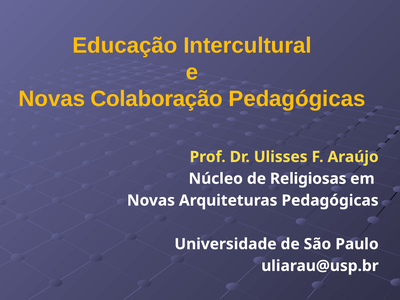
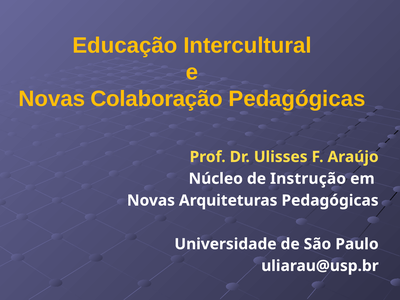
Religiosas: Religiosas -> Instrução (308, 179)
